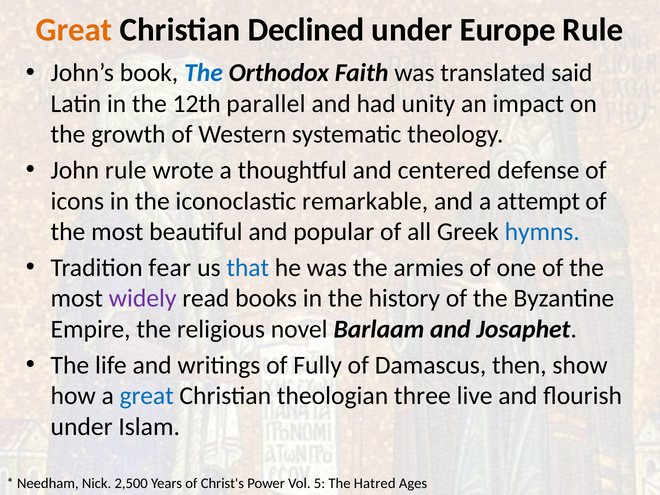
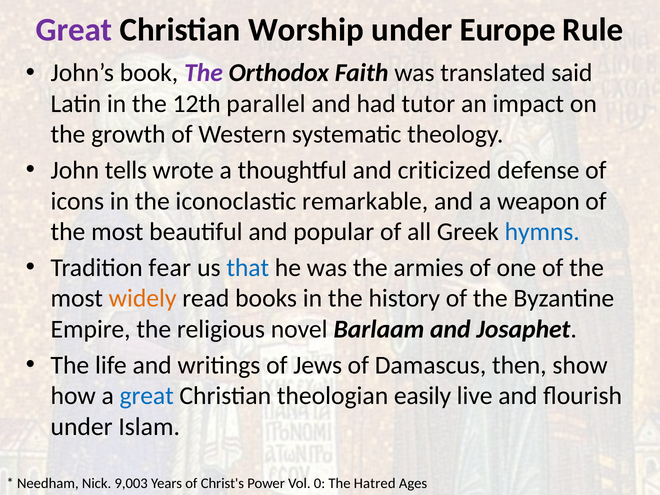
Great colour: orange -> purple (74, 30)
Declined: Declined -> Worship (306, 30)
The colour: blue -> purple (204, 73)
unity: unity -> tutor (428, 104)
John rule: rule -> tells (126, 170)
centered: centered -> criticized (445, 170)
attempt: attempt -> weapon (538, 201)
widely colour: purple -> orange (143, 298)
Fully: Fully -> Jews (318, 365)
three: three -> easily (423, 396)
2,500: 2,500 -> 9,003 (131, 484)
5: 5 -> 0 (320, 484)
